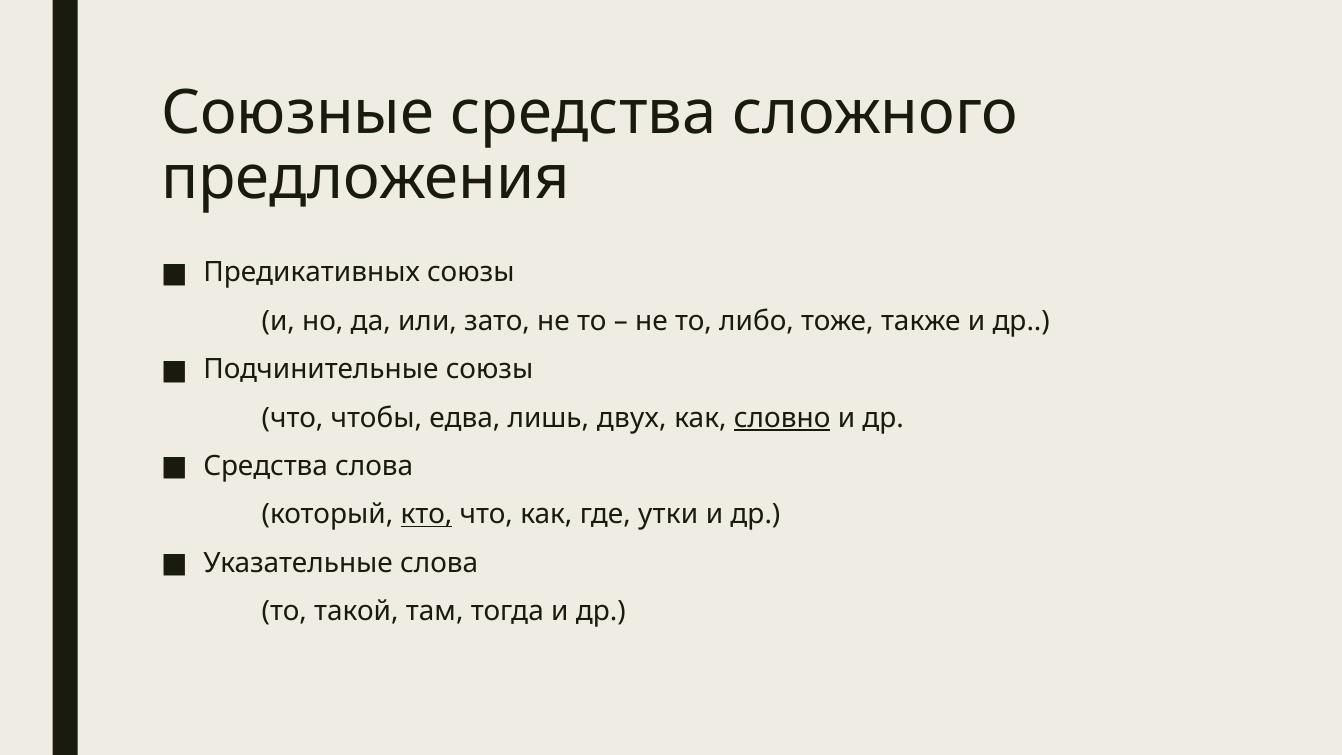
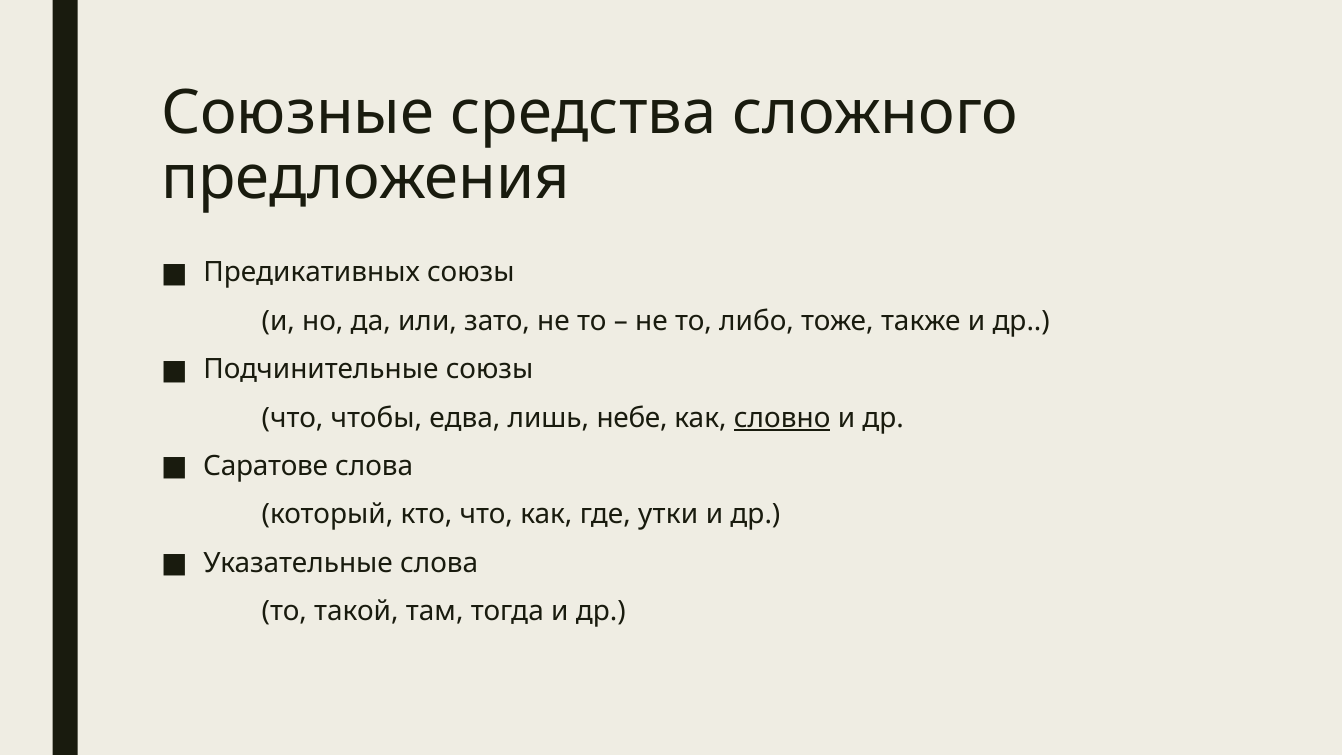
двух: двух -> небе (632, 418)
Средства: Средства -> Саратове (266, 466)
кто underline: present -> none (426, 514)
